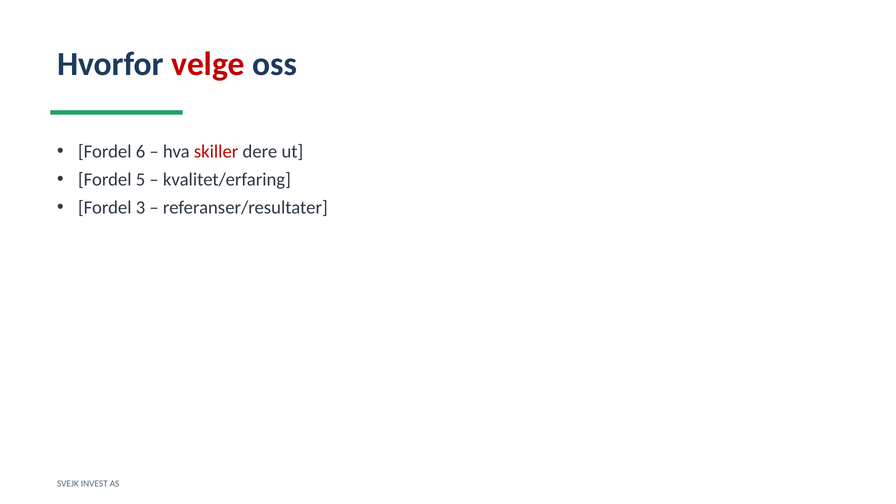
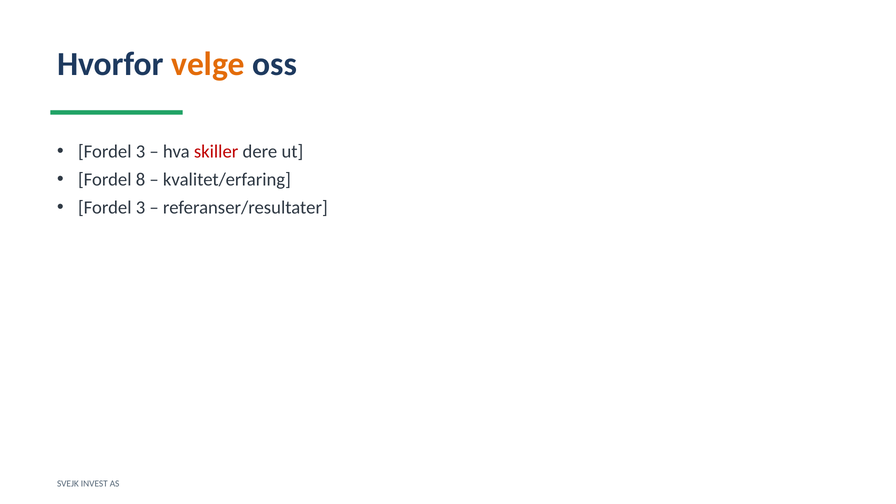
velge colour: red -> orange (208, 64)
6: 6 -> 3 (141, 152)
5: 5 -> 8 (141, 180)
